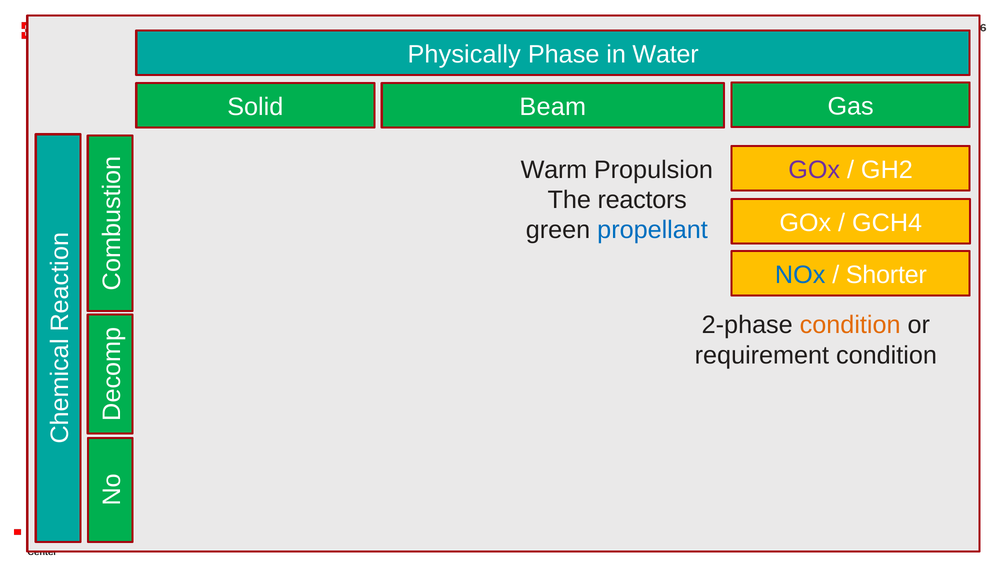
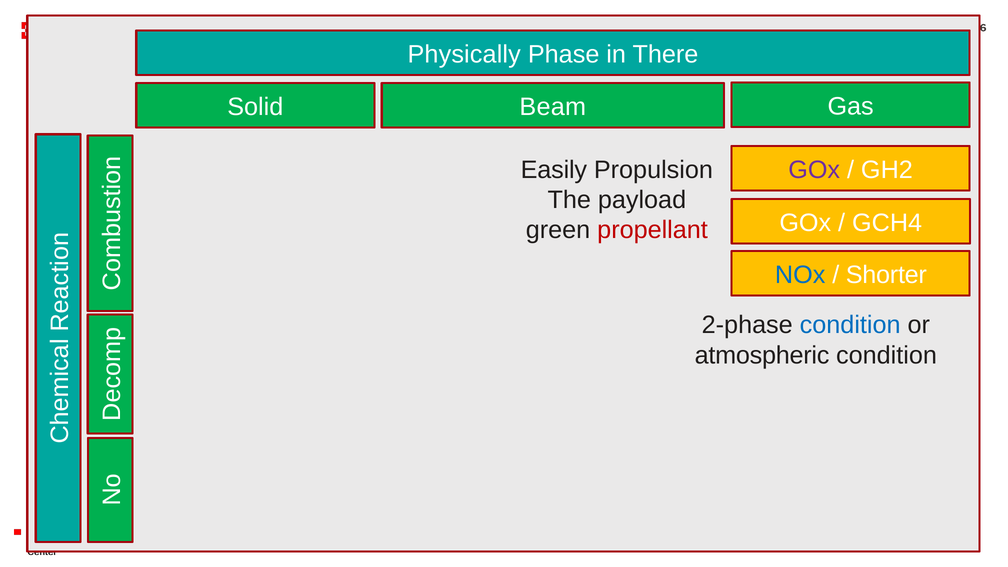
Water: Water -> There (665, 55)
Warm: Warm -> Easily (554, 170)
reactors: reactors -> payload (642, 200)
propellant colour: blue -> red (653, 230)
condition colour: orange -> blue (850, 325)
requirement: requirement -> atmospheric (762, 355)
